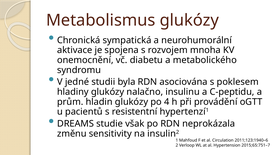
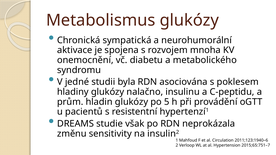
4: 4 -> 5 (167, 102)
